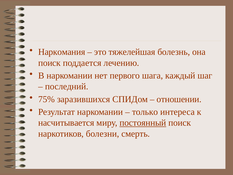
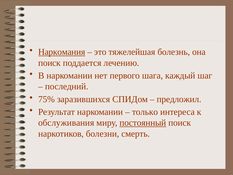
Наркомания underline: none -> present (62, 52)
отношении: отношении -> предложил (179, 99)
насчитывается: насчитывается -> обслуживания (66, 123)
